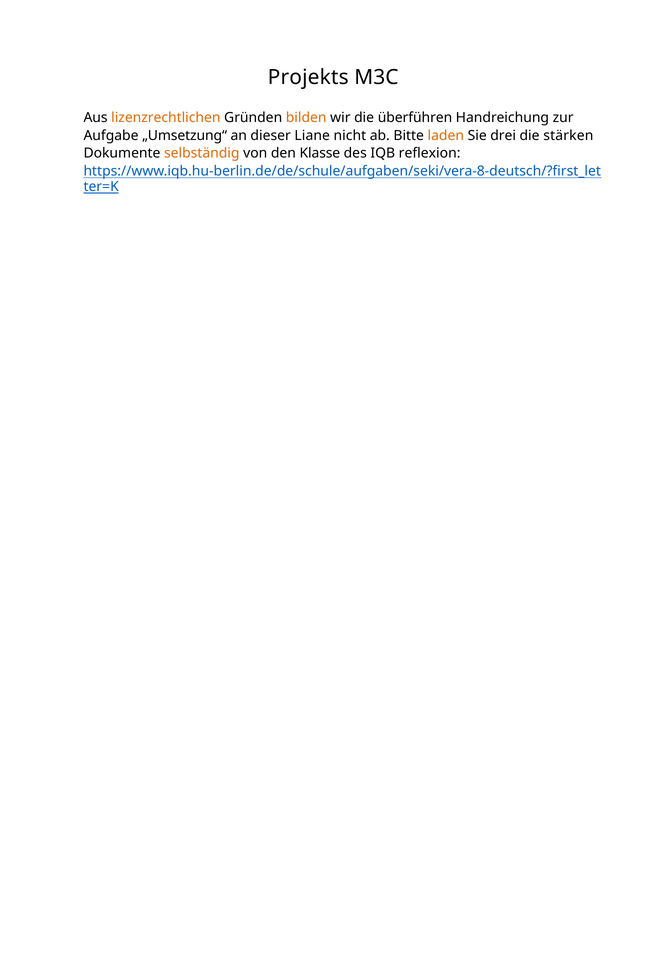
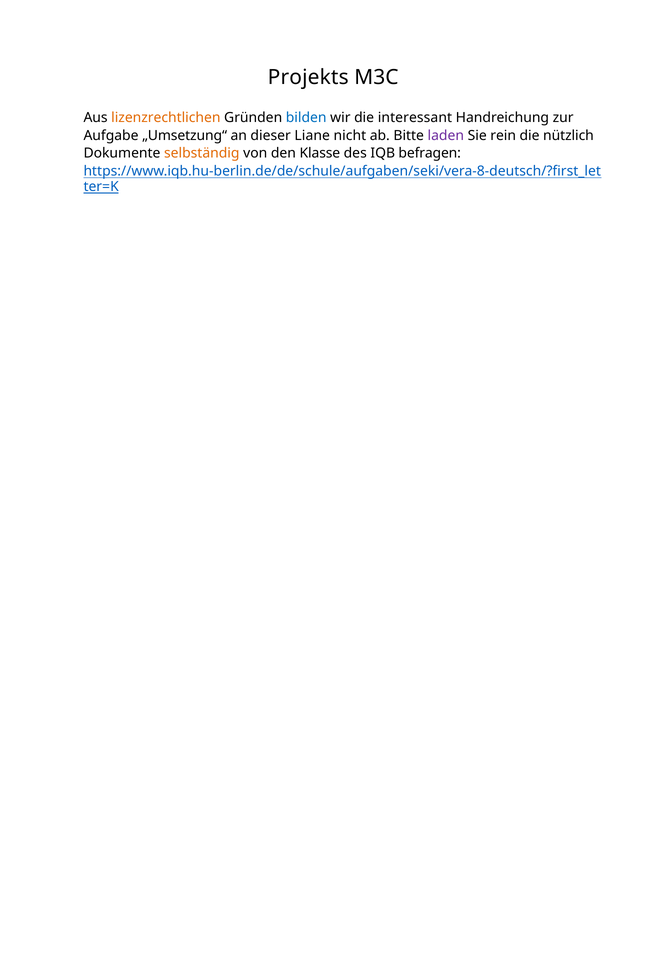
bilden colour: orange -> blue (306, 118)
überführen: überführen -> interessant (415, 118)
laden colour: orange -> purple (446, 135)
drei: drei -> rein (503, 135)
stärken: stärken -> nützlich (568, 135)
reflexion: reflexion -> befragen (430, 153)
